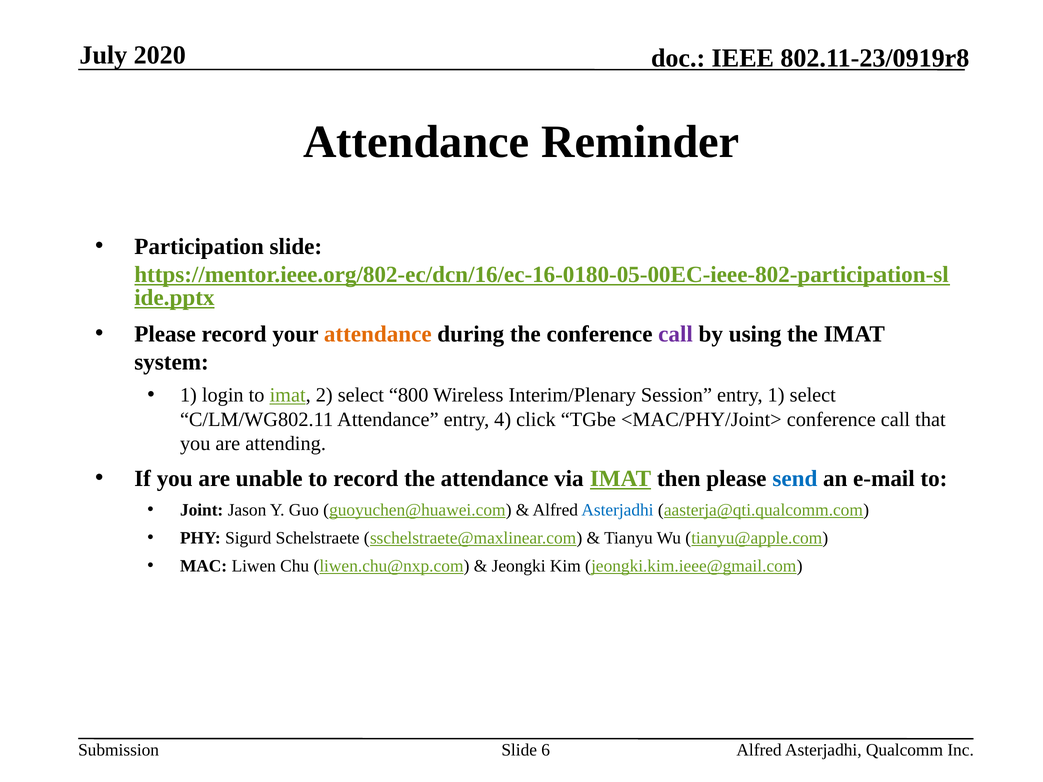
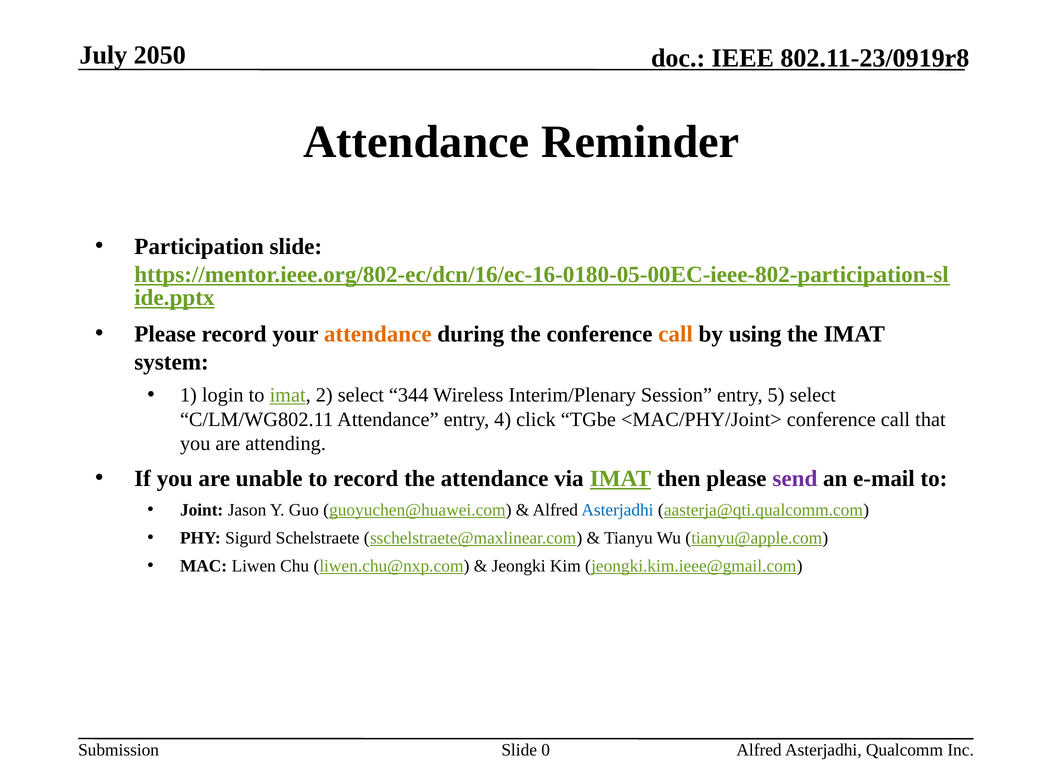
2020: 2020 -> 2050 (160, 55)
call colour: purple -> orange (676, 334)
800: 800 -> 344 (409, 395)
entry 1: 1 -> 5 (776, 395)
send colour: blue -> purple (795, 479)
6: 6 -> 0 (546, 750)
